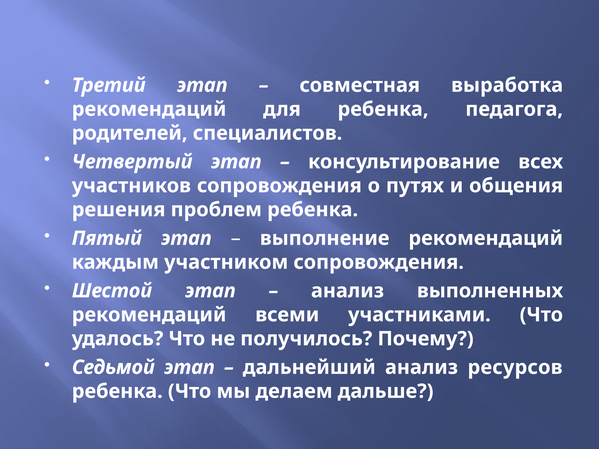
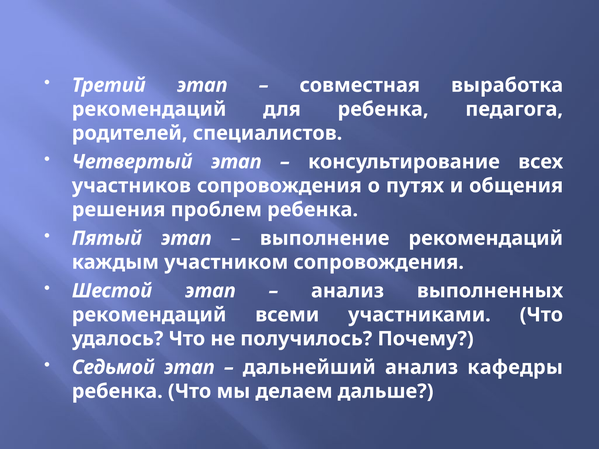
ресурсов: ресурсов -> кафедры (515, 368)
